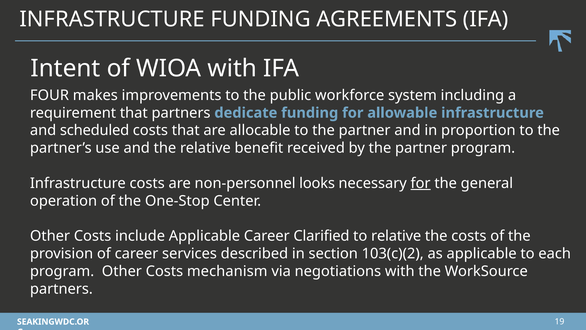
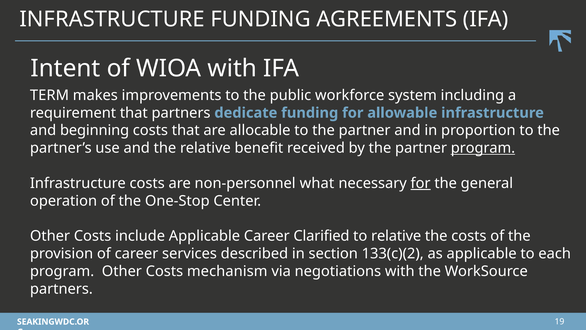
FOUR: FOUR -> TERM (49, 95)
scheduled: scheduled -> beginning (95, 130)
program underline: none -> present (483, 148)
looks: looks -> what (317, 183)
103(c)(2: 103(c)(2 -> 133(c)(2 (393, 253)
